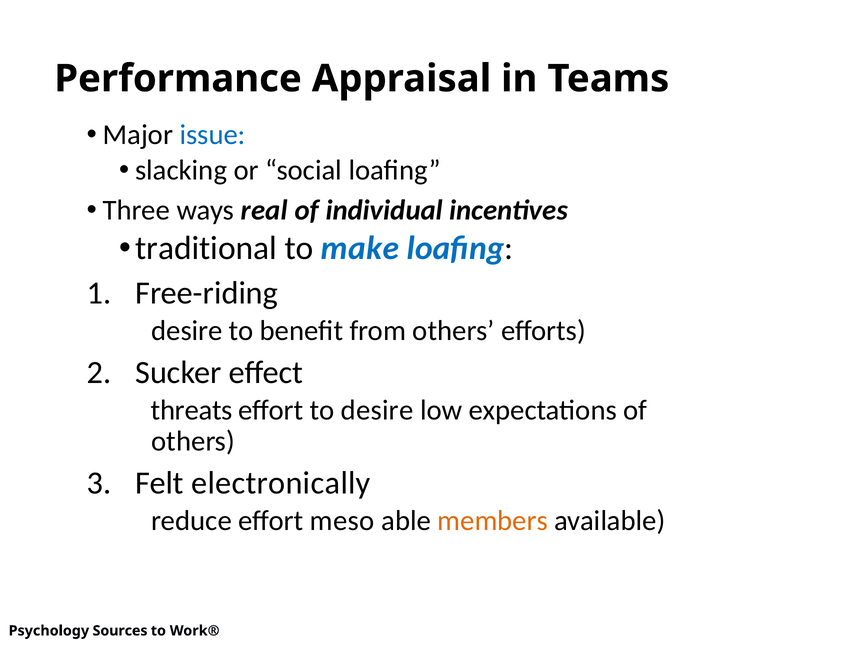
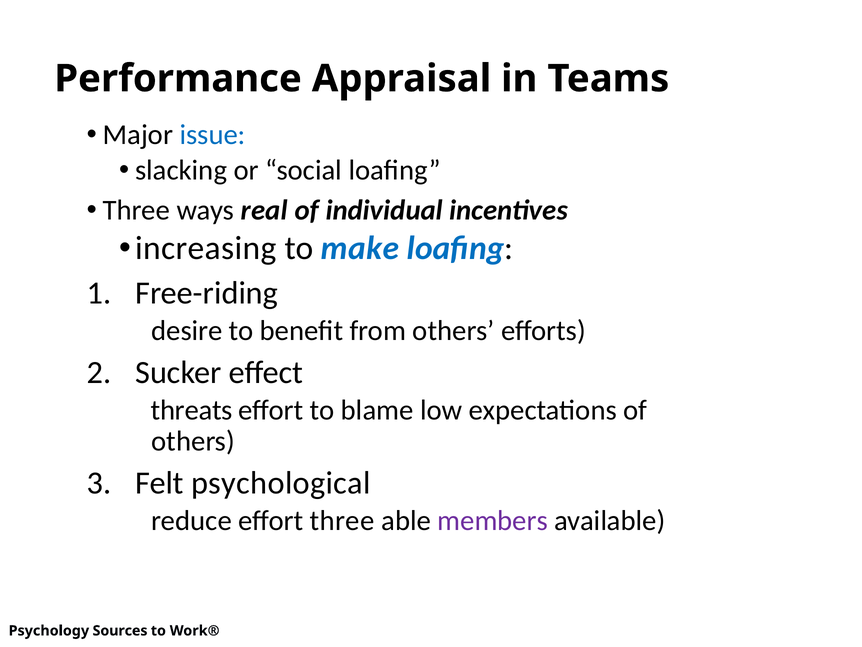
traditional: traditional -> increasing (206, 248)
to desire: desire -> blame (377, 410)
electronically: electronically -> psychological (281, 483)
effort meso: meso -> three (342, 520)
members colour: orange -> purple (493, 520)
